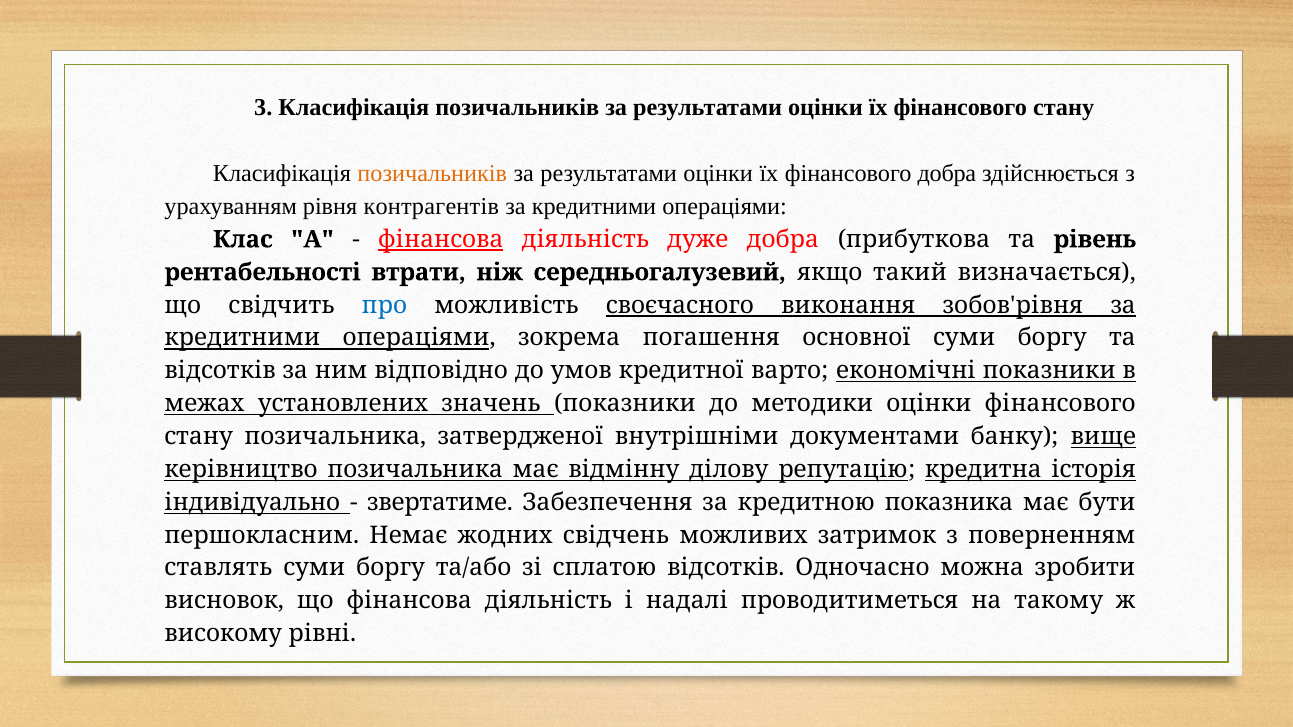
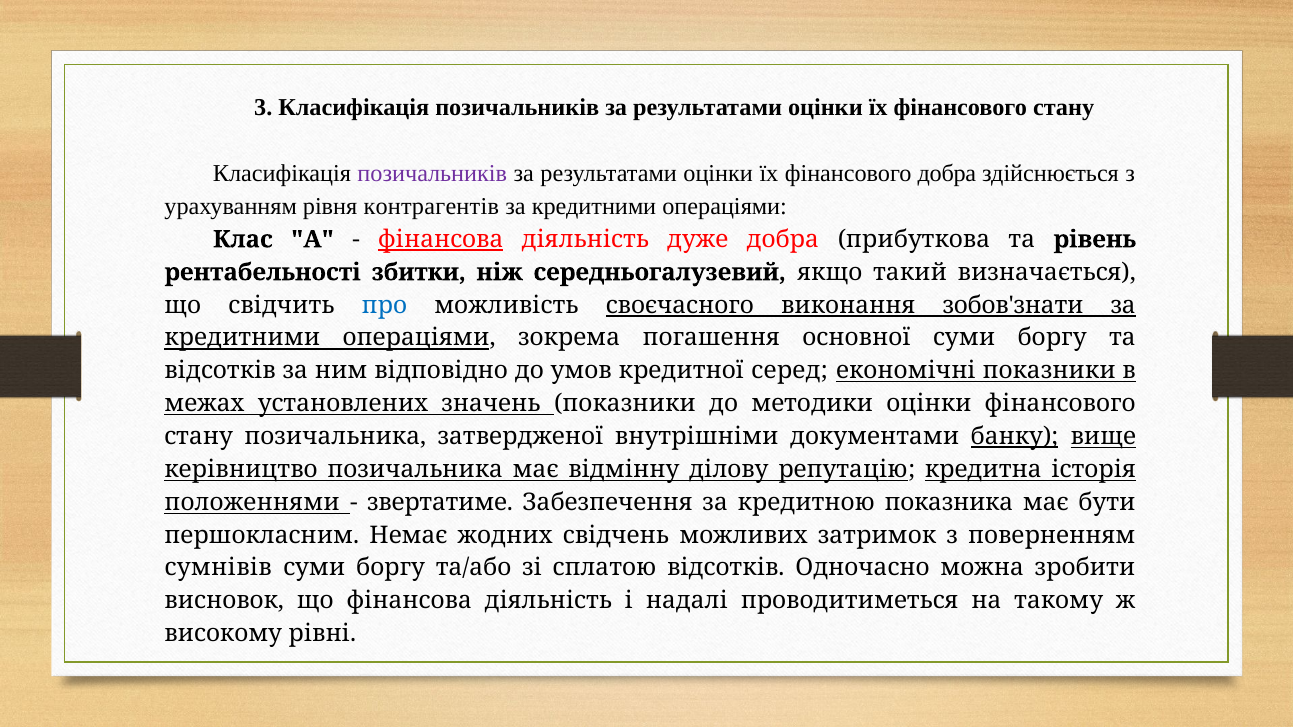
позичальників colour: orange -> purple (432, 174)
втрати: втрати -> збитки (419, 272)
зобов'рівня: зобов'рівня -> зобов'знати (1013, 305)
варто: варто -> серед (790, 371)
банку underline: none -> present (1015, 437)
індивідуально: індивідуально -> положеннями (252, 502)
ставлять: ставлять -> сумнівів (218, 568)
